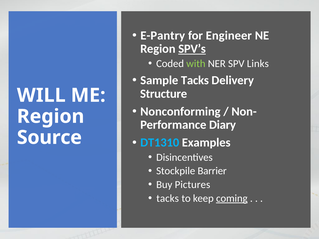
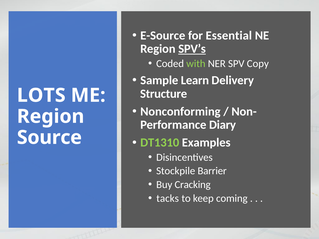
E-Pantry: E-Pantry -> E-Source (163, 36)
Engineer: Engineer -> Essential (229, 36)
Links: Links -> Copy (258, 64)
Sample Tacks: Tacks -> Learn (195, 80)
WILL: WILL -> LOTS (41, 95)
DT1310 colour: light blue -> light green (160, 143)
Pictures: Pictures -> Cracking (193, 185)
coming underline: present -> none (232, 199)
